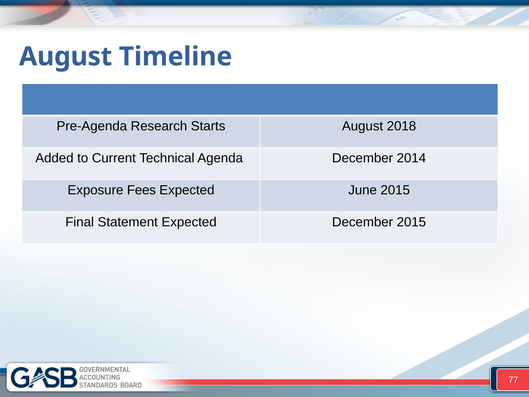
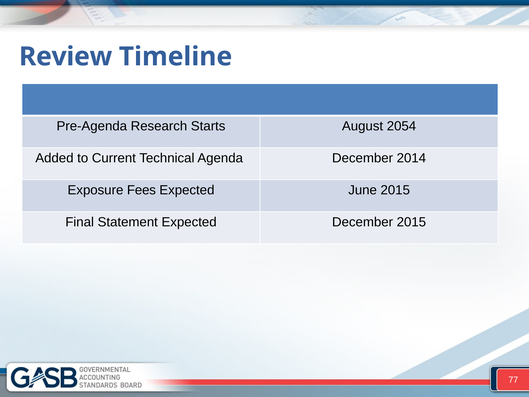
August: August -> Review (66, 57)
2018: 2018 -> 2054 (401, 126)
